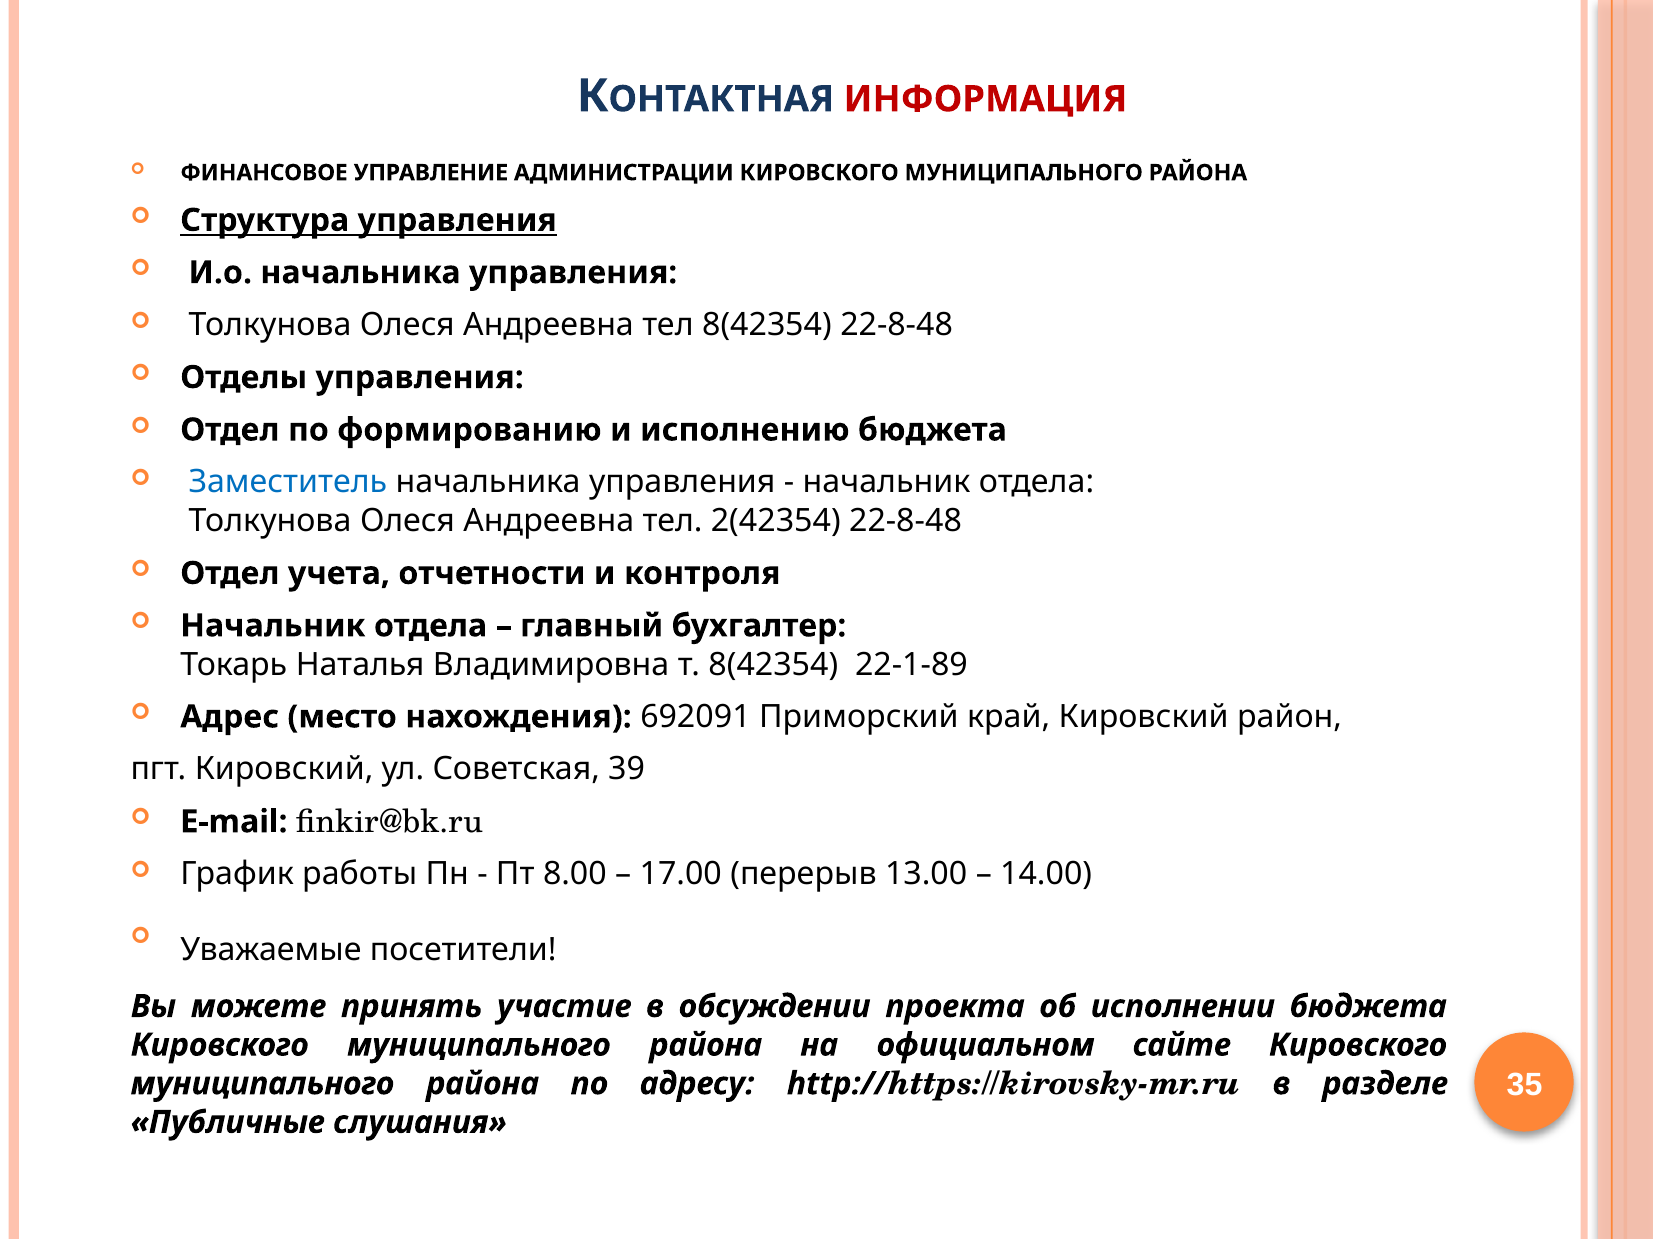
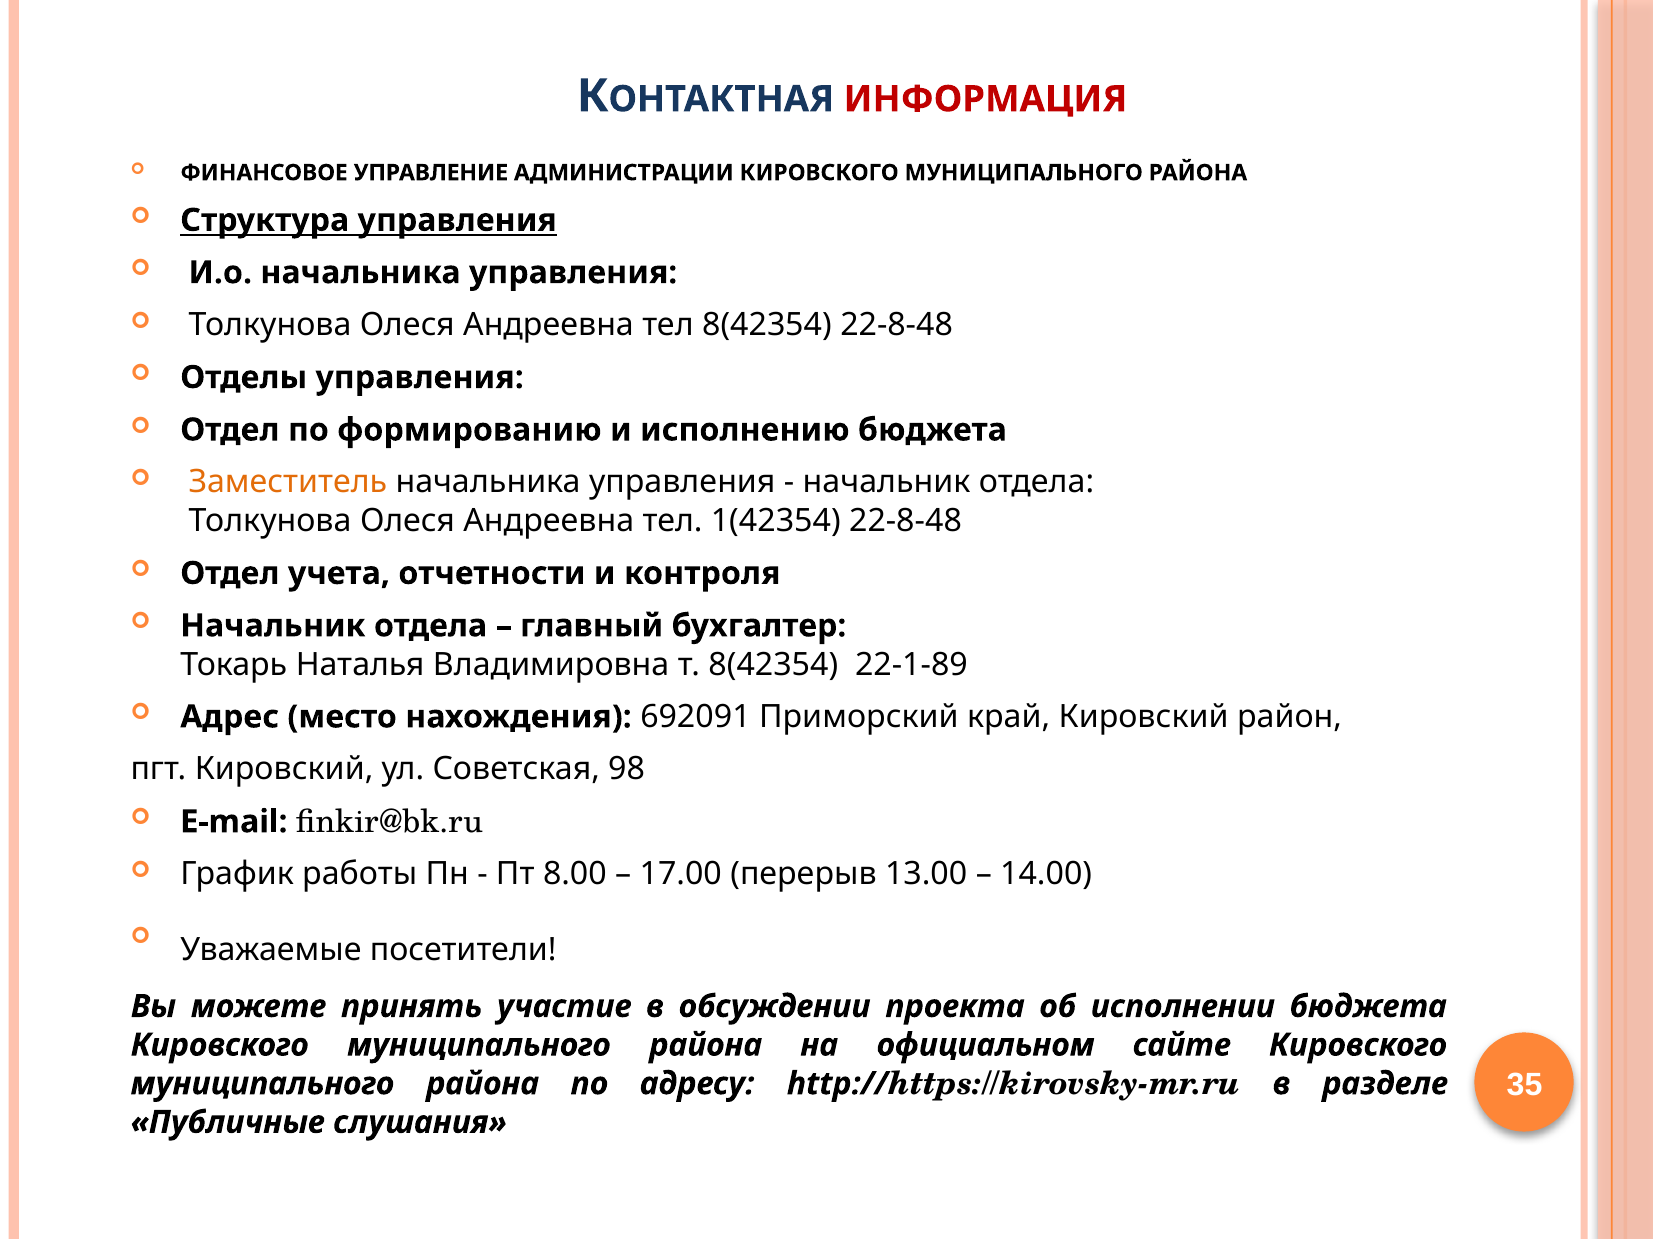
Заместитель colour: blue -> orange (288, 483)
2(42354: 2(42354 -> 1(42354 (776, 521)
39: 39 -> 98 (627, 770)
